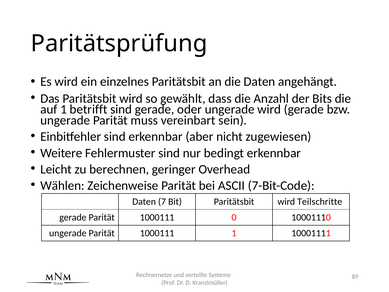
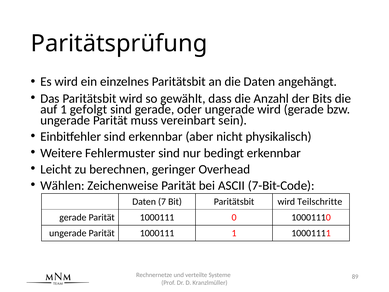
betrifft: betrifft -> gefolgt (89, 109)
zugewiesen: zugewiesen -> physikalisch (279, 137)
